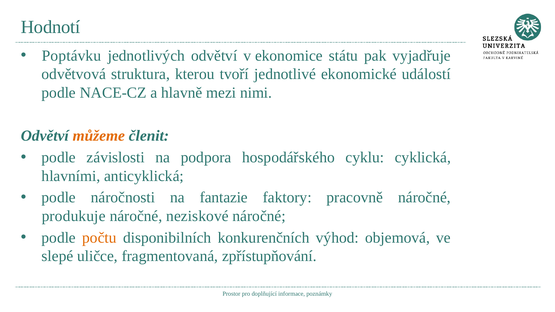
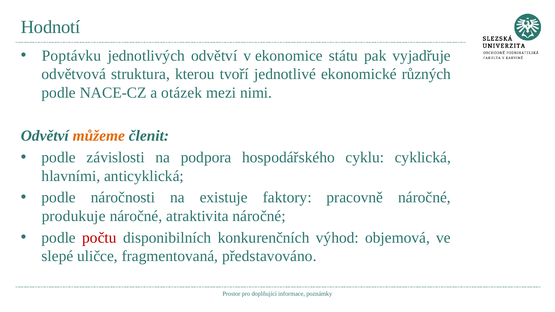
událostí: událostí -> různých (426, 74)
hlavně: hlavně -> otázek (182, 93)
fantazie: fantazie -> existuje (224, 198)
neziskové: neziskové -> atraktivita (197, 216)
počtu colour: orange -> red (99, 238)
zpřístupňování: zpřístupňování -> představováno (269, 256)
